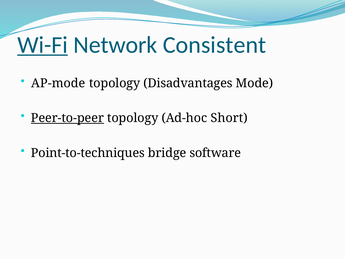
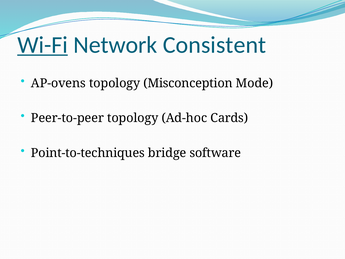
AP-mode: AP-mode -> AP-ovens (58, 83)
Disadvantages: Disadvantages -> Misconception (188, 83)
Peer-to-peer underline: present -> none (67, 118)
Short: Short -> Cards (229, 118)
